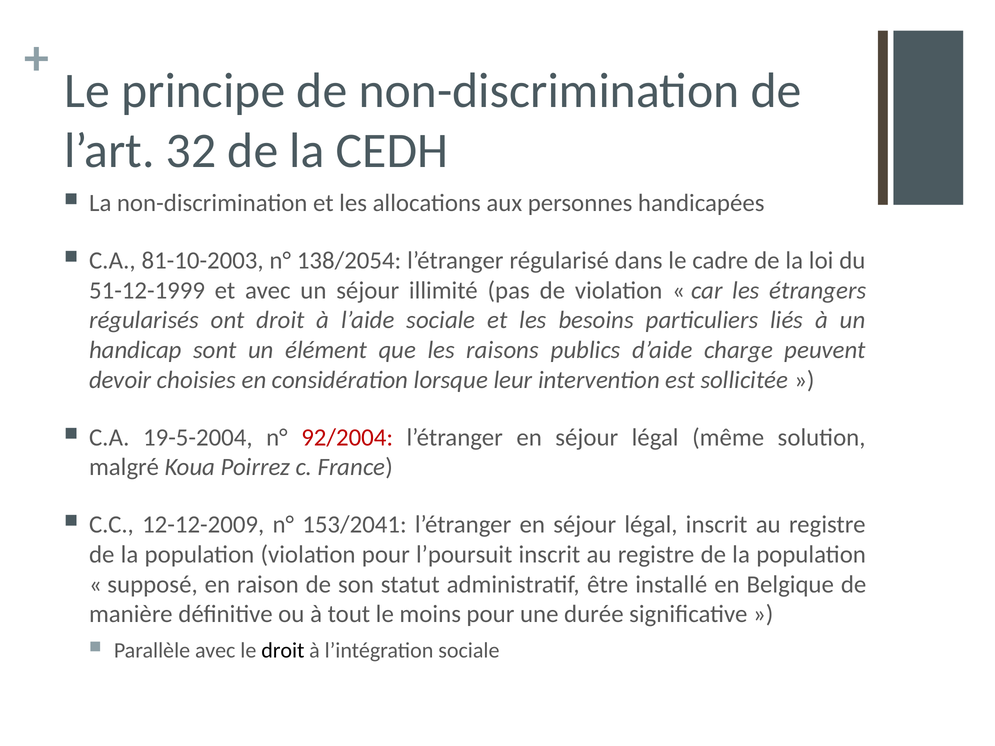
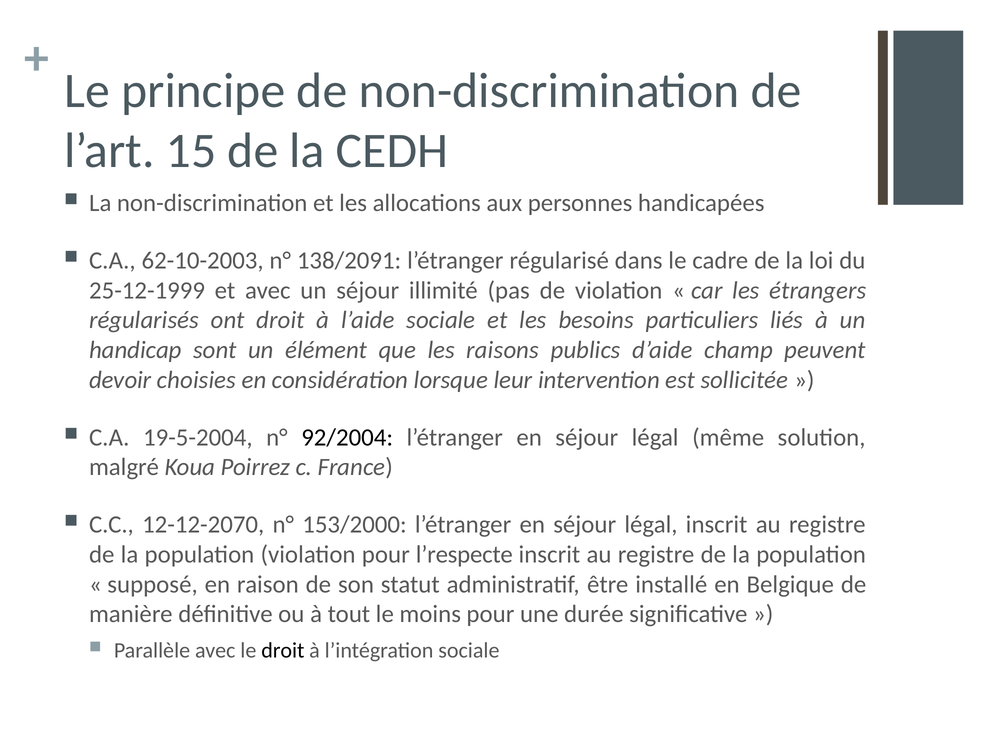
32: 32 -> 15 (191, 151)
81-10-2003: 81-10-2003 -> 62-10-2003 (203, 261)
138/2054: 138/2054 -> 138/2091 (349, 261)
51-12-1999: 51-12-1999 -> 25-12-1999 (147, 290)
charge: charge -> champ (739, 350)
92/2004 colour: red -> black (347, 438)
12-12-2009: 12-12-2009 -> 12-12-2070 (203, 525)
153/2041: 153/2041 -> 153/2000 (354, 525)
l’poursuit: l’poursuit -> l’respecte (464, 555)
